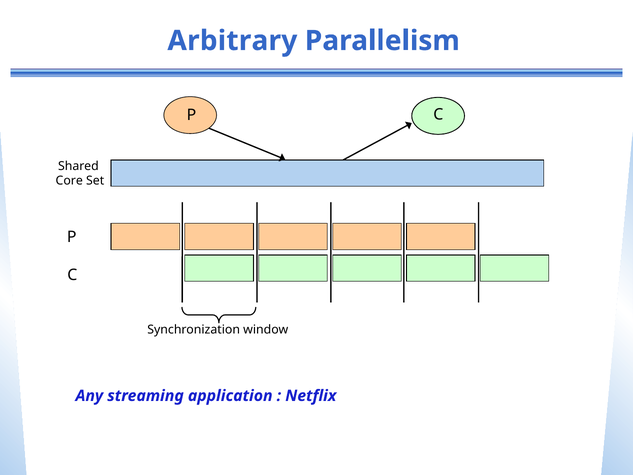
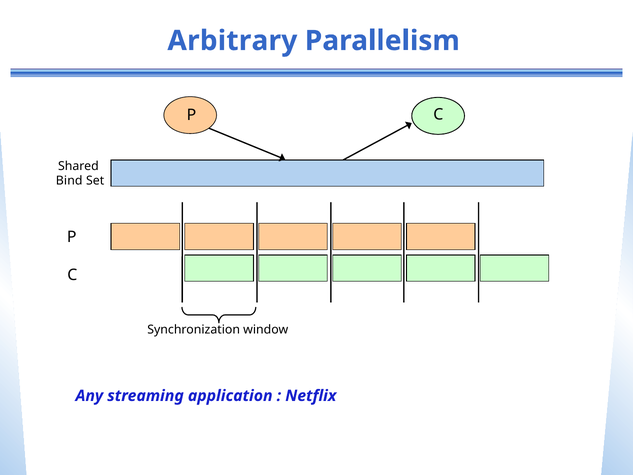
Core: Core -> Bind (69, 181)
